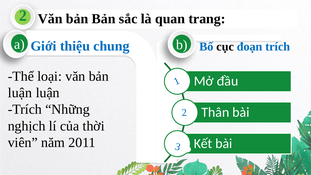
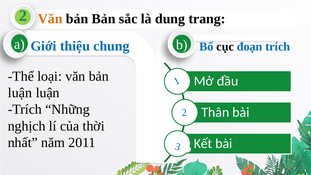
Văn colour: black -> orange (50, 19)
quan: quan -> dung (170, 19)
viên: viên -> nhất (23, 143)
